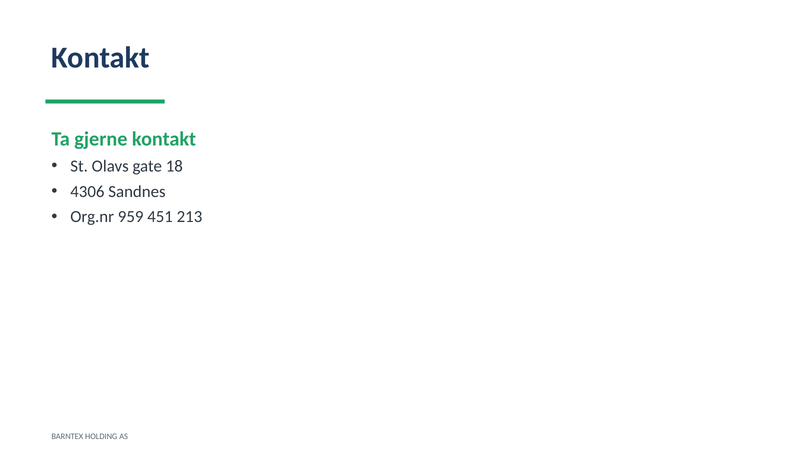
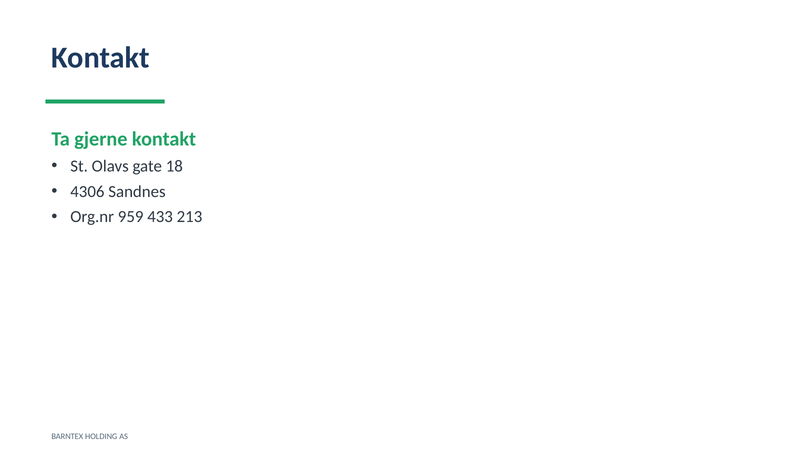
451: 451 -> 433 (160, 217)
